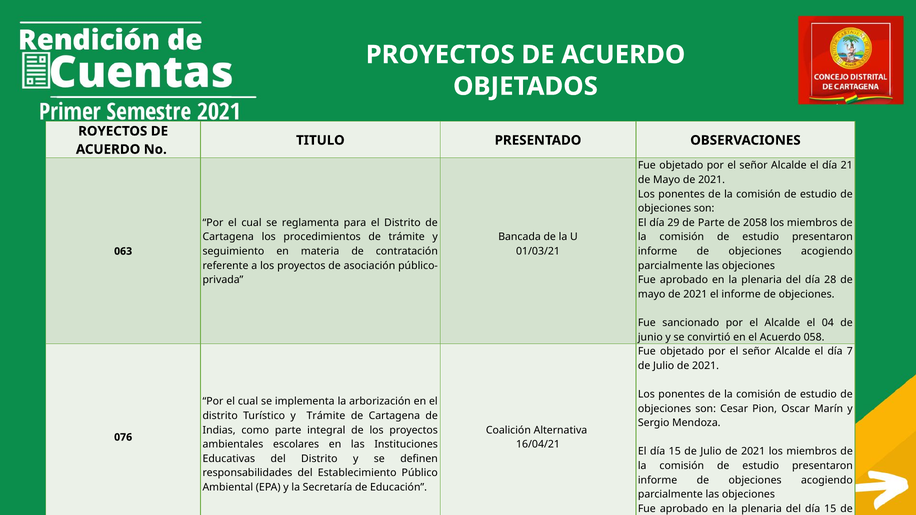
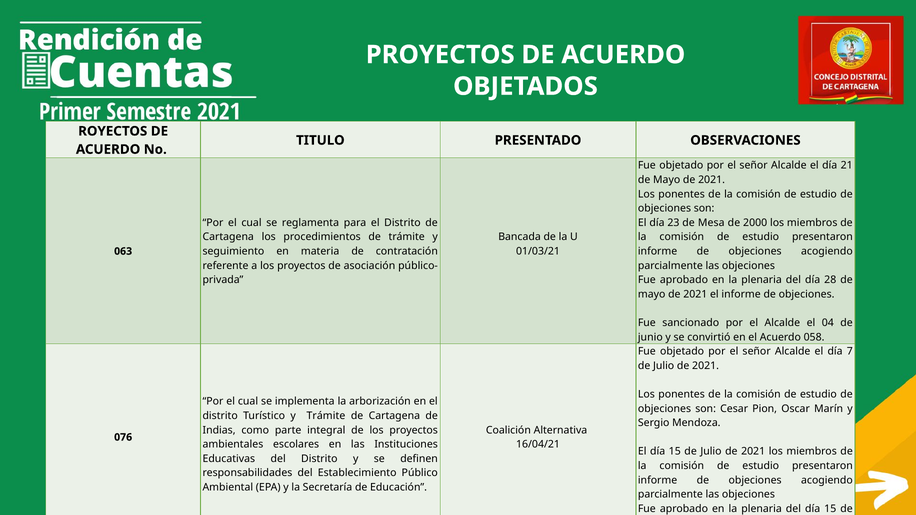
29: 29 -> 23 (673, 223)
de Parte: Parte -> Mesa (711, 223)
2058: 2058 -> 2000 (755, 223)
